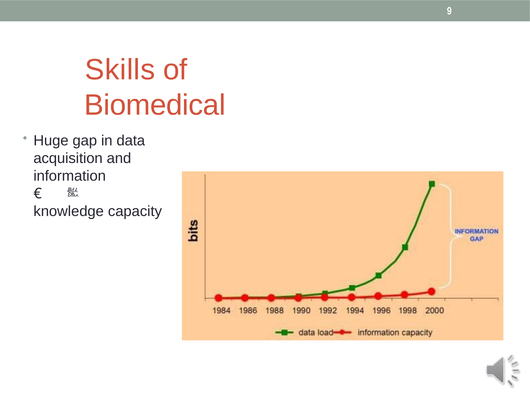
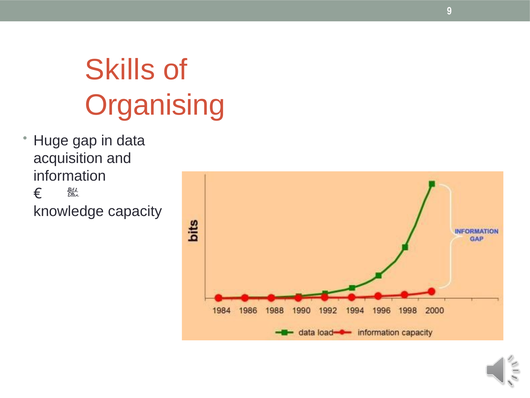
Biomedical: Biomedical -> Organising (155, 105)
